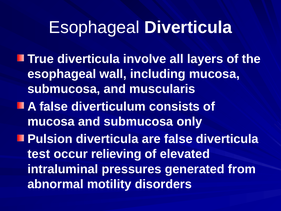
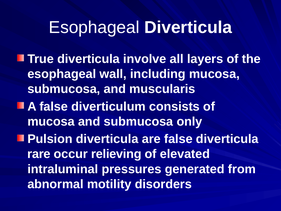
test: test -> rare (39, 154)
